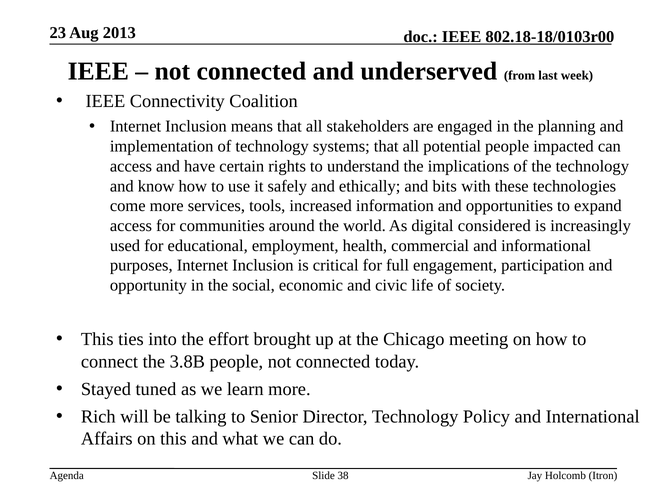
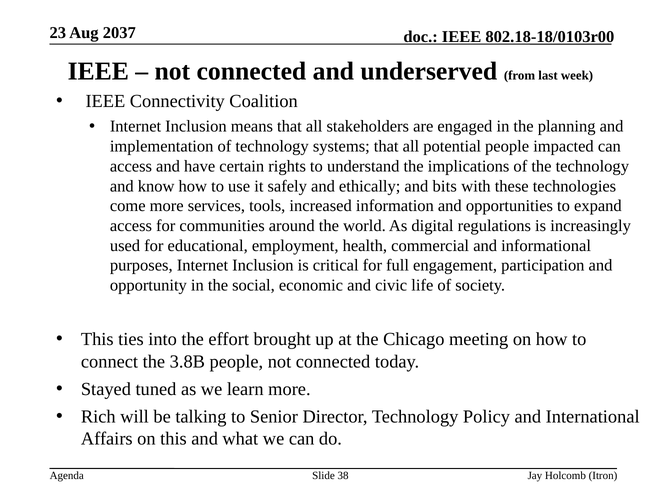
2013: 2013 -> 2037 (119, 33)
considered: considered -> regulations (494, 226)
